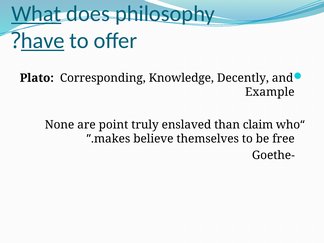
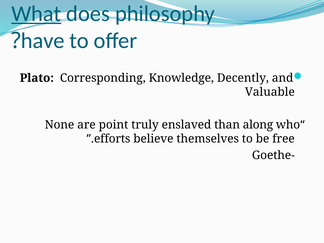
have underline: present -> none (43, 41)
Example: Example -> Valuable (270, 92)
claim: claim -> along (258, 125)
makes: makes -> efforts (112, 139)
